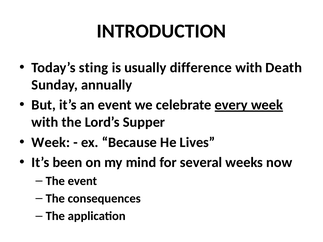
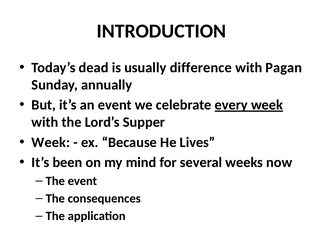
sting: sting -> dead (94, 68)
Death: Death -> Pagan (284, 68)
